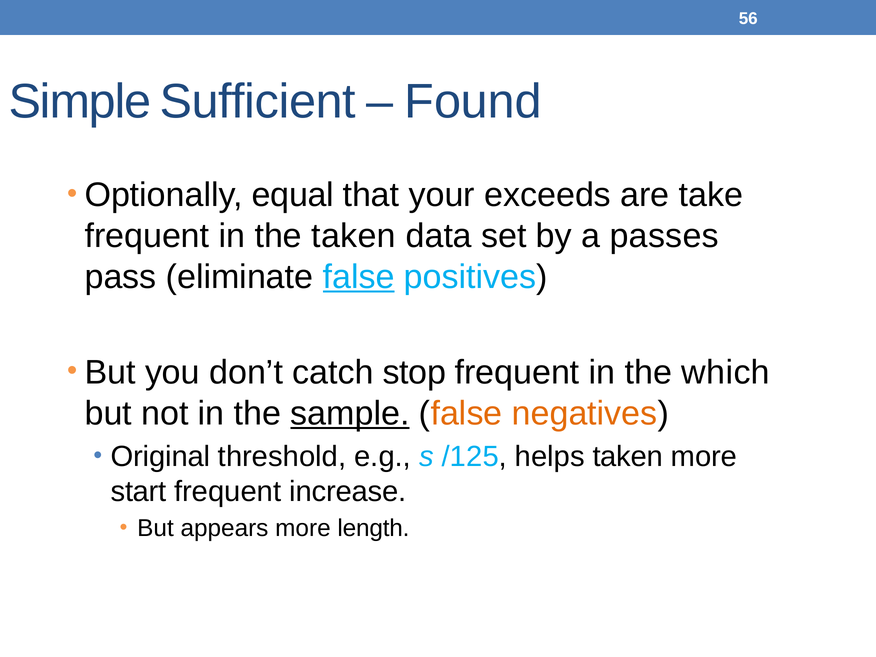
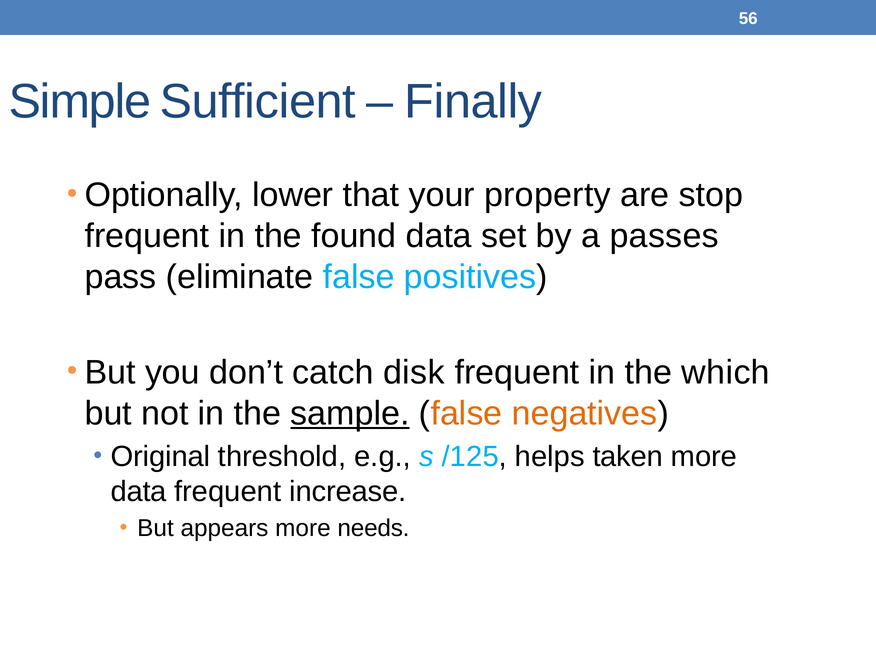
Found: Found -> Finally (473, 102)
equal: equal -> lower (293, 195)
exceeds: exceeds -> property (547, 195)
take: take -> stop (711, 195)
the taken: taken -> found (354, 236)
false underline: present -> none (359, 277)
stop: stop -> disk (414, 372)
start: start -> data (139, 492)
length: length -> needs (373, 528)
